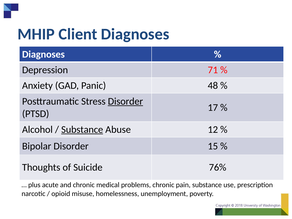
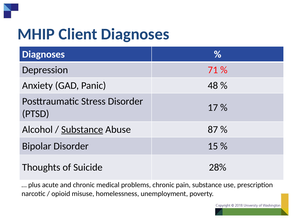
Disorder underline: present -> none (125, 101)
12: 12 -> 87 (213, 130)
76%: 76% -> 28% (218, 167)
